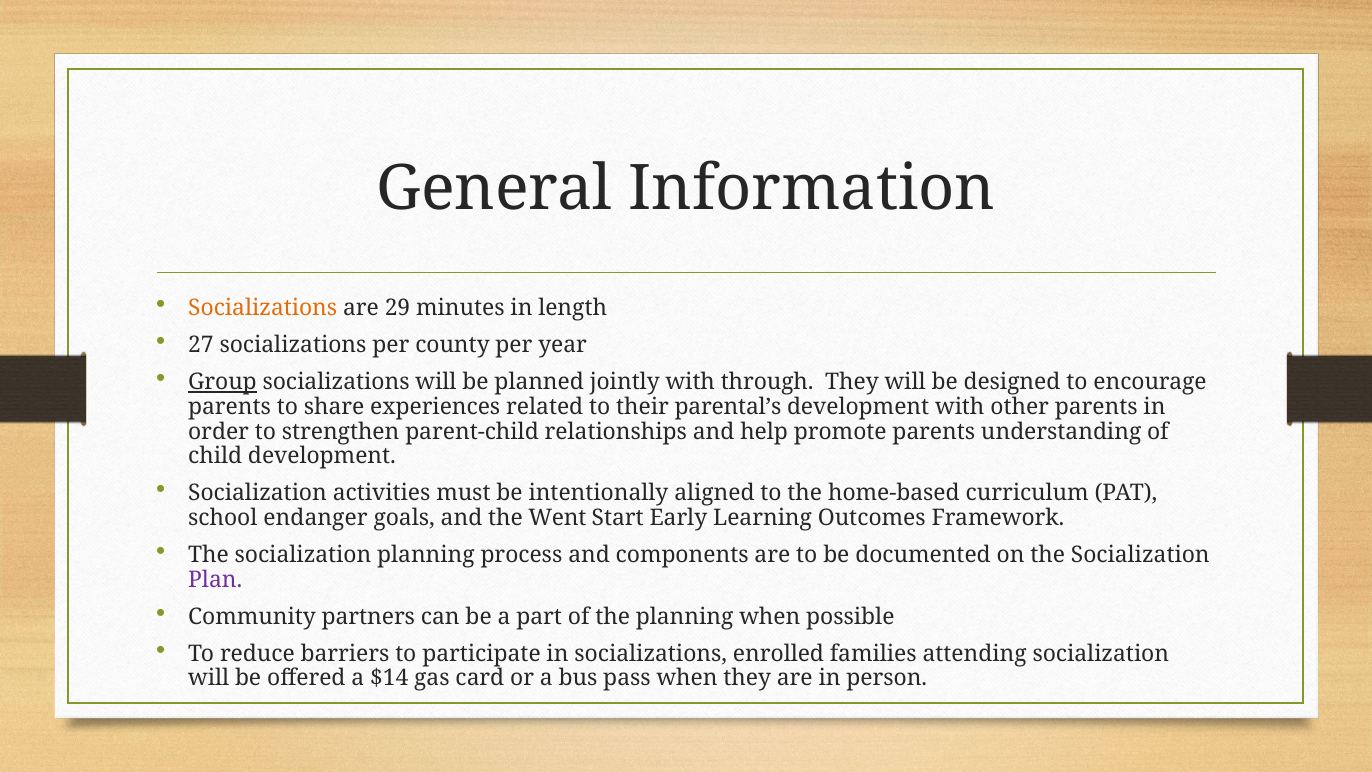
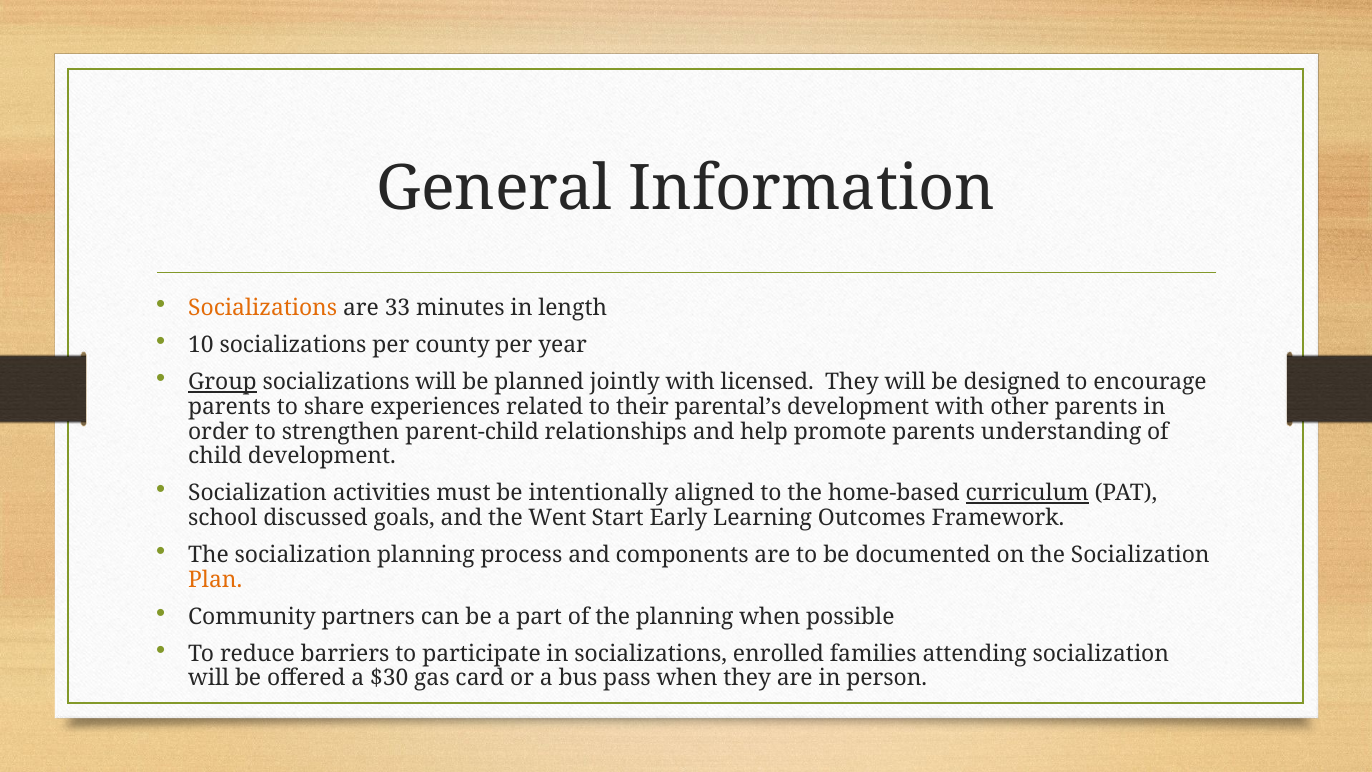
29: 29 -> 33 (398, 308)
27: 27 -> 10 (201, 345)
through: through -> licensed (767, 382)
curriculum underline: none -> present (1027, 493)
endanger: endanger -> discussed (315, 518)
Plan colour: purple -> orange (215, 580)
$14: $14 -> $30 (389, 678)
